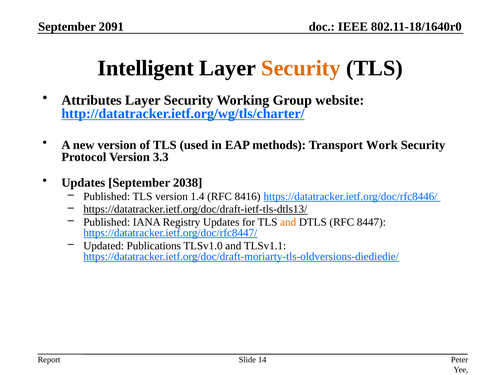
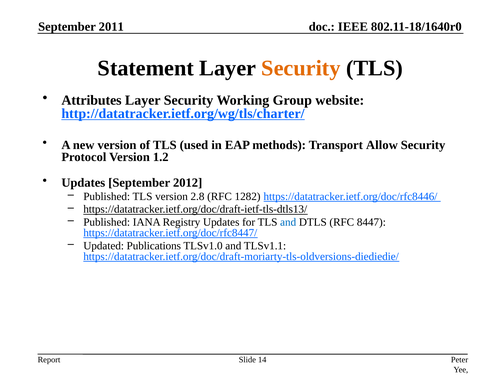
2091: 2091 -> 2011 (111, 27)
Intelligent: Intelligent -> Statement (146, 68)
Work: Work -> Allow (382, 145)
3.3: 3.3 -> 1.2 (161, 157)
2038: 2038 -> 2012 (188, 183)
1.4: 1.4 -> 2.8 (197, 197)
8416: 8416 -> 1282 (248, 197)
and colour: orange -> blue (288, 223)
